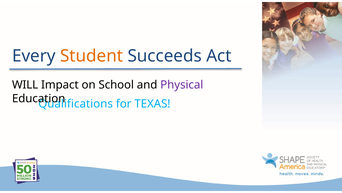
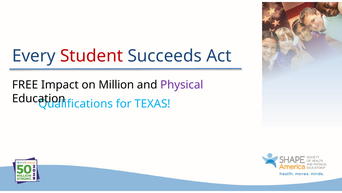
Student colour: orange -> red (92, 56)
WILL: WILL -> FREE (25, 85)
School: School -> Million (116, 85)
